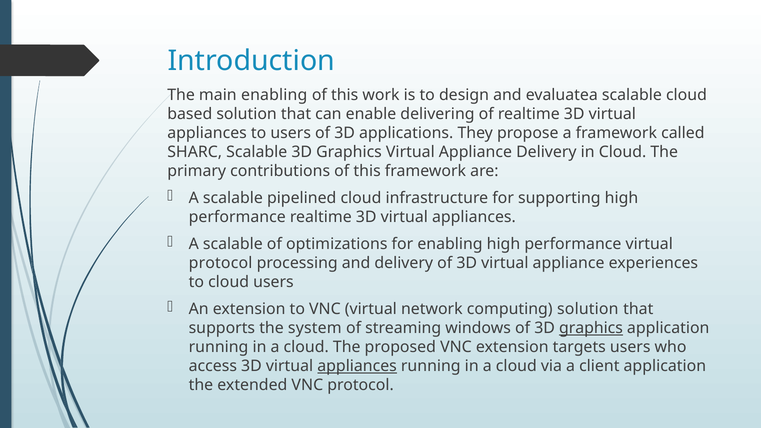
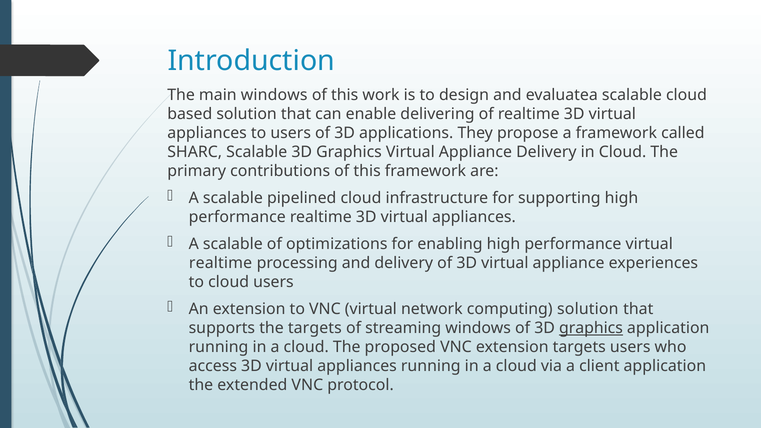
main enabling: enabling -> windows (274, 95)
protocol: protocol -> realtime (221, 263)
the system: system -> targets (315, 328)
appliances underline: present -> none (357, 366)
